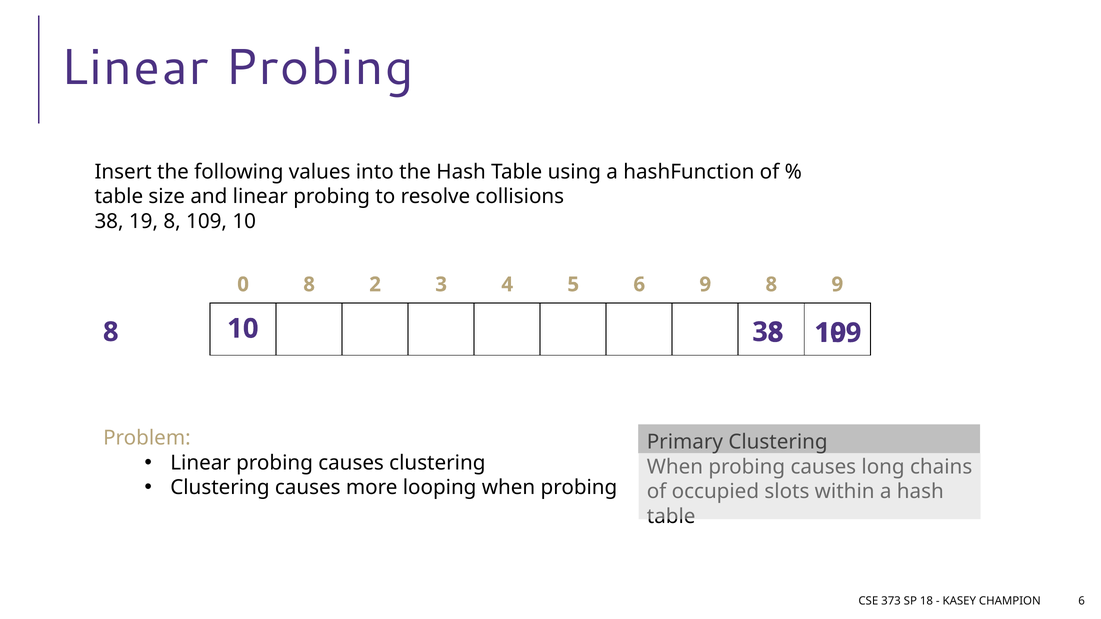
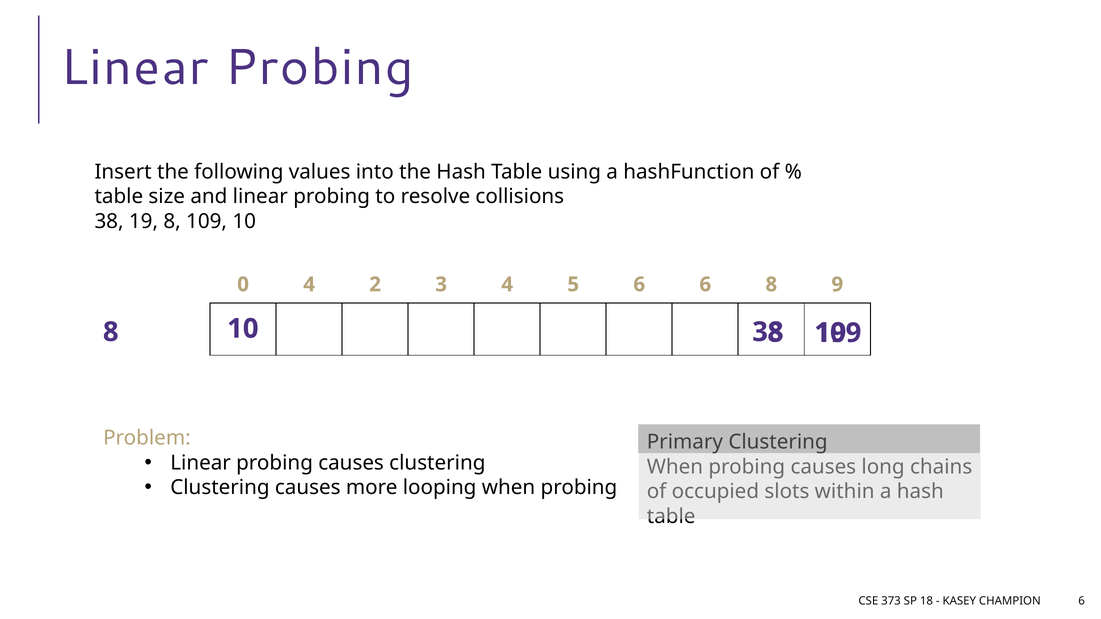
0 8: 8 -> 4 (309, 285)
6 9: 9 -> 6 (705, 285)
